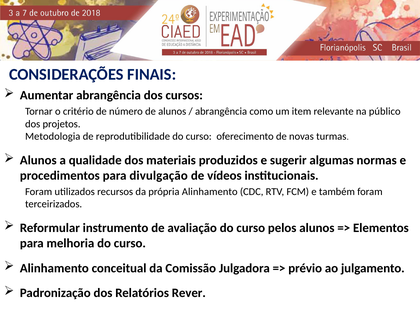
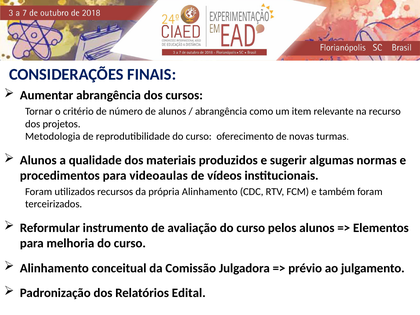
público: público -> recurso (385, 111)
divulgação: divulgação -> videoaulas (159, 176)
Rever: Rever -> Edital (189, 293)
